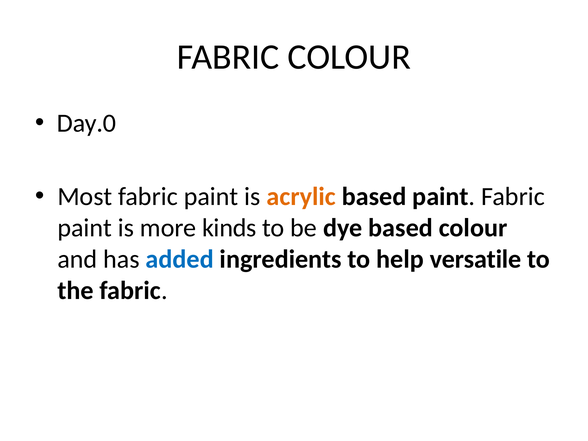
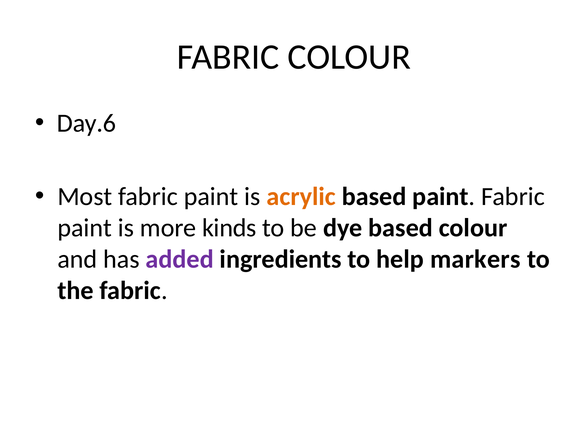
Day.0: Day.0 -> Day.6 (86, 123)
added colour: blue -> purple (180, 259)
versatile: versatile -> markers (475, 259)
